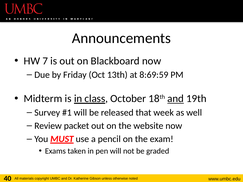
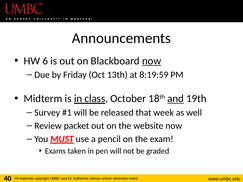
7: 7 -> 6 (45, 61)
now underline: none -> present (152, 61)
8:69:59: 8:69:59 -> 8:19:59 (154, 75)
